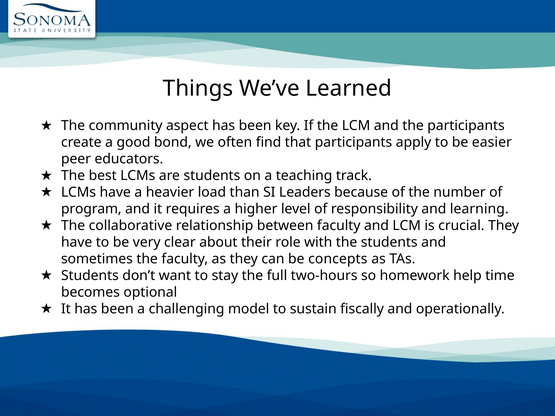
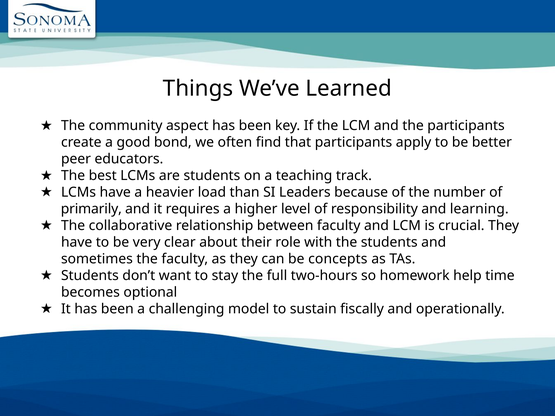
easier: easier -> better (492, 142)
program: program -> primarily (91, 209)
